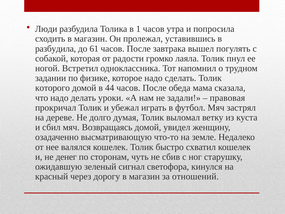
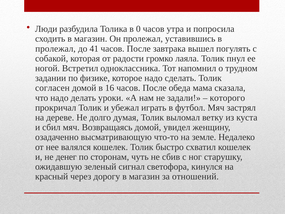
1: 1 -> 0 (138, 29)
разбудила: разбудила -> пролежал (55, 49)
61: 61 -> 41 (94, 49)
которого: которого -> согласен (52, 88)
44: 44 -> 16 (110, 88)
правовая: правовая -> которого (227, 98)
